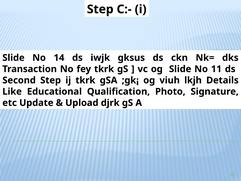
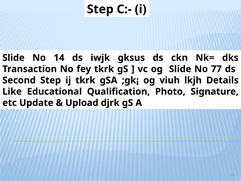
11: 11 -> 77 (216, 69)
